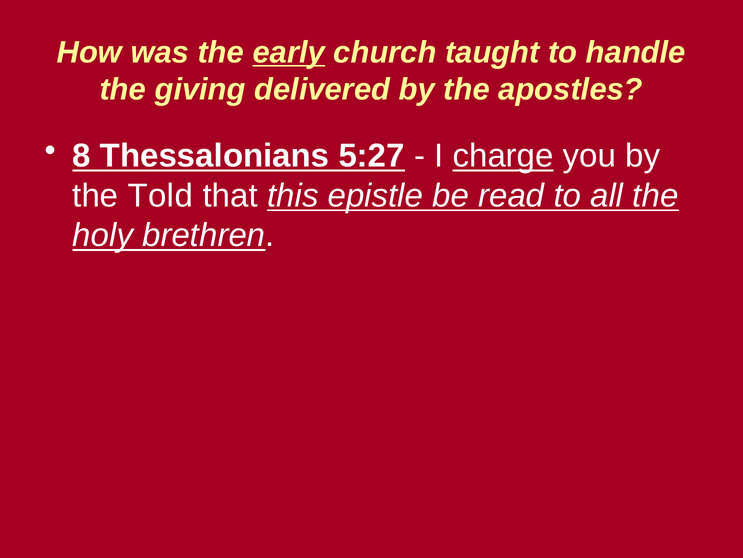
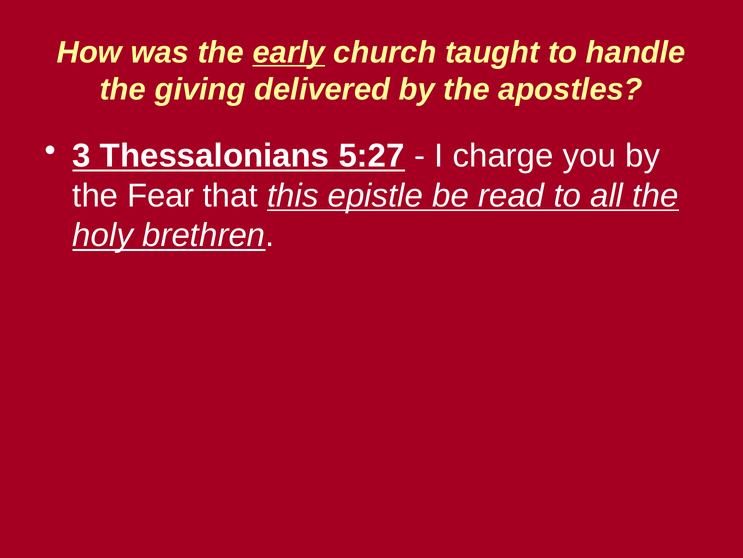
8: 8 -> 3 (82, 156)
charge underline: present -> none (503, 156)
Told: Told -> Fear (161, 196)
